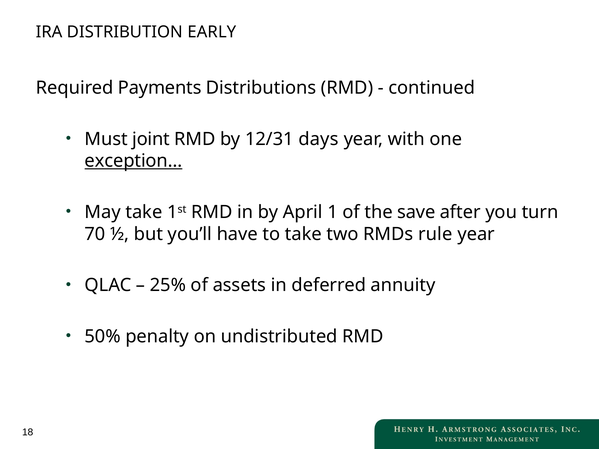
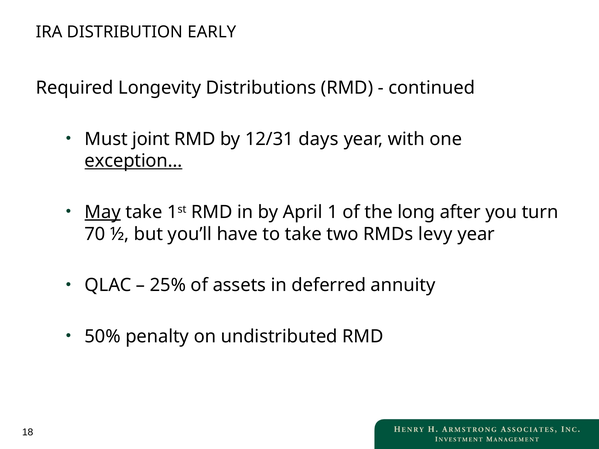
Payments: Payments -> Longevity (160, 88)
May underline: none -> present (103, 212)
save: save -> long (416, 212)
rule: rule -> levy (435, 234)
